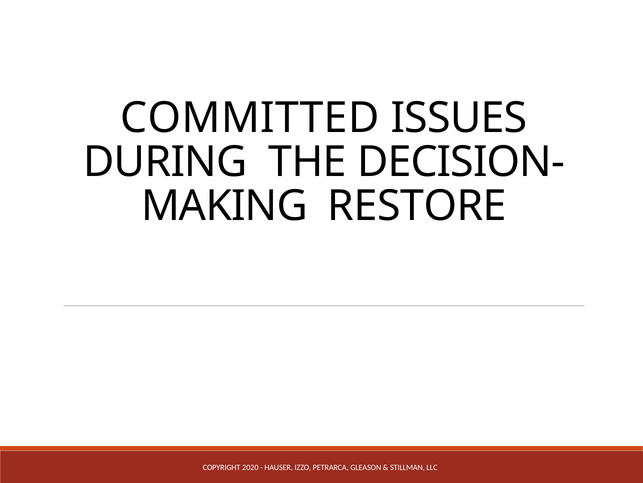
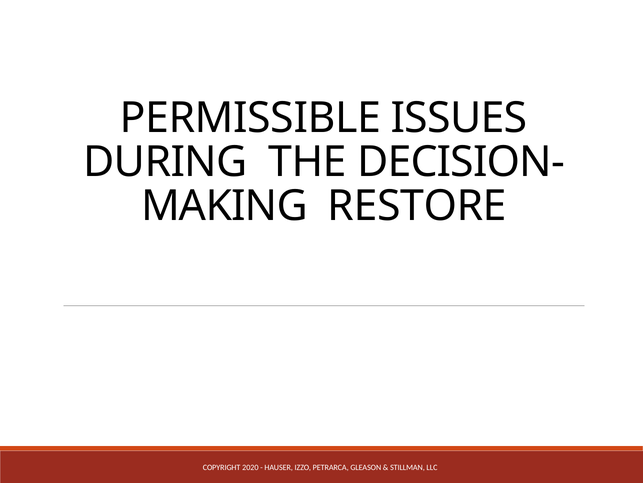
COMMITTED: COMMITTED -> PERMISSIBLE (250, 118)
